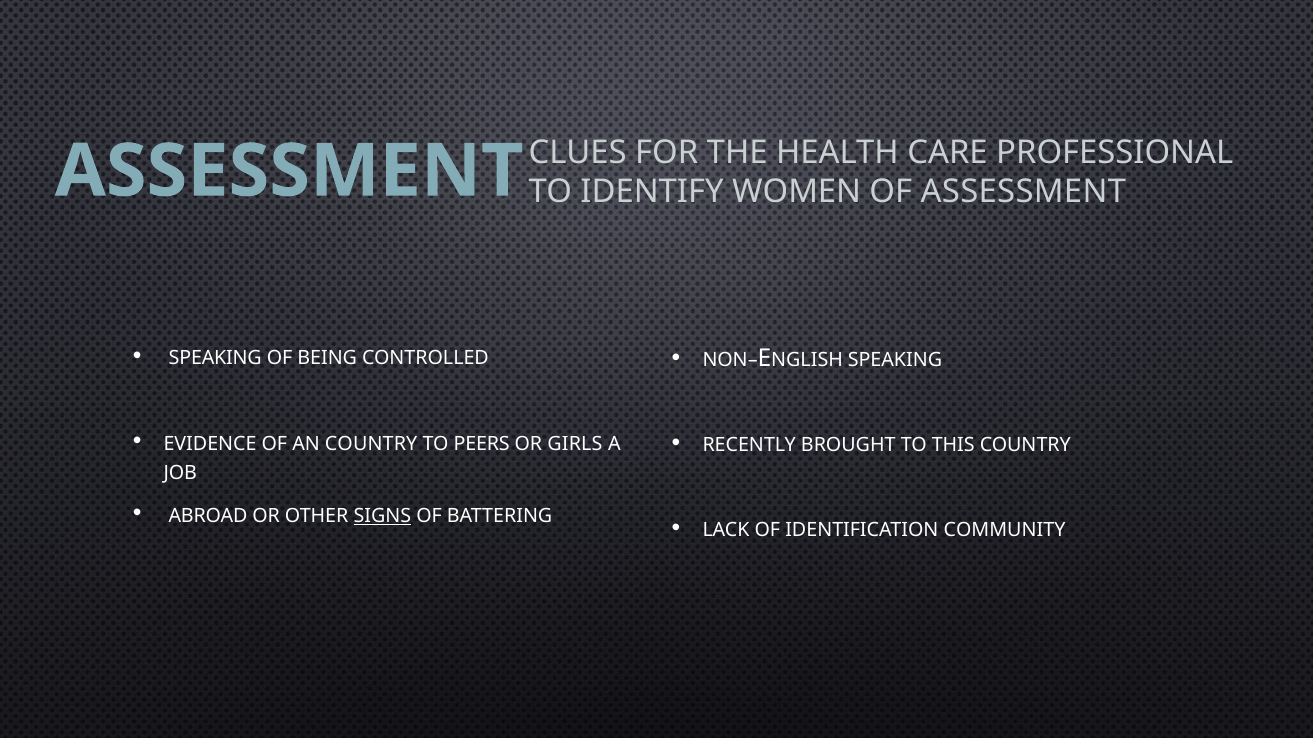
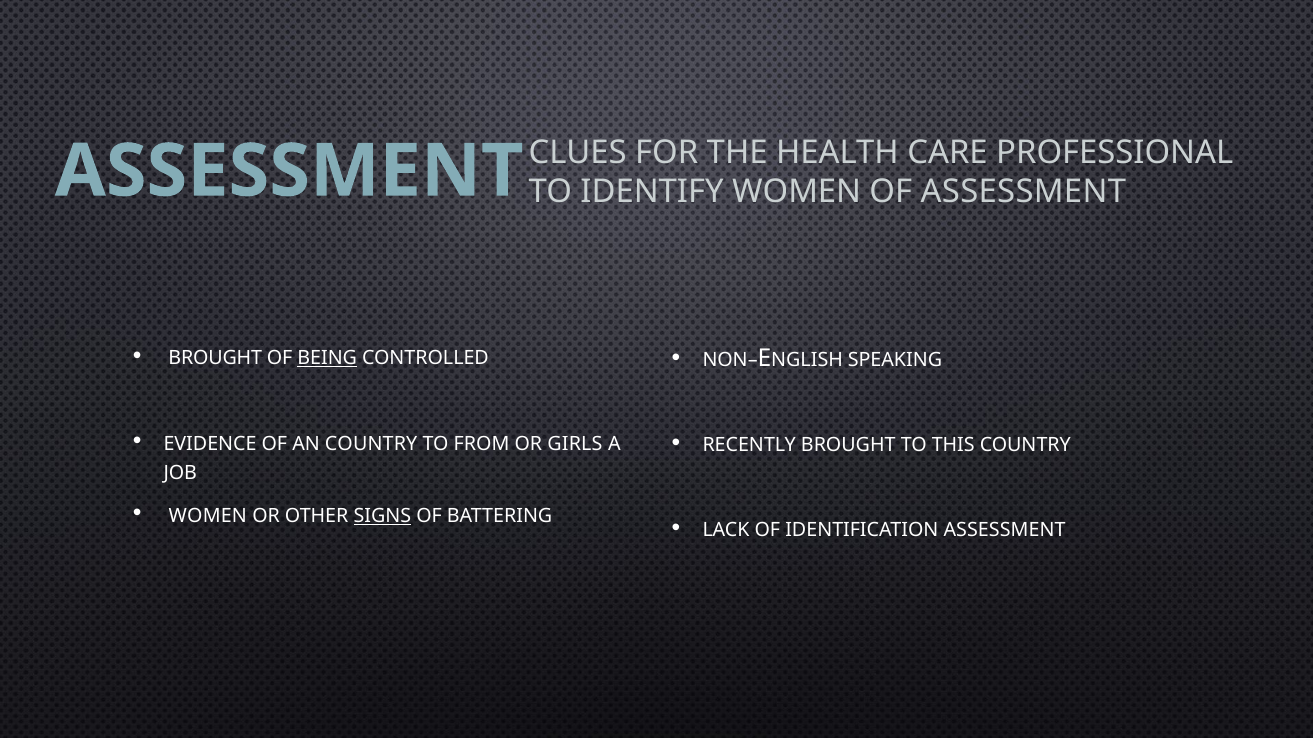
SPEAKING: SPEAKING -> BROUGHT (215, 359)
BEING underline: none -> present (327, 359)
PEERS: PEERS -> FROM (482, 444)
ABROAD: ABROAD -> WOMEN (208, 516)
IDENTIFICATION COMMUNITY: COMMUNITY -> ASSESSMENT (1005, 531)
